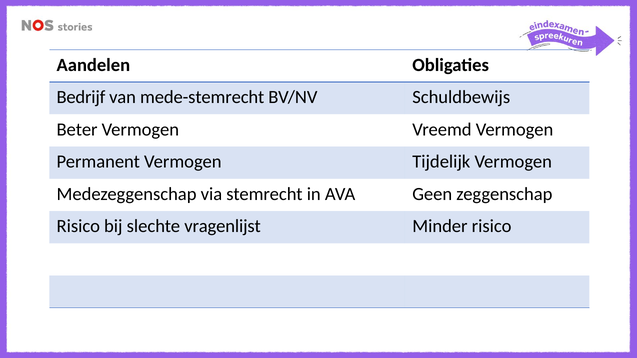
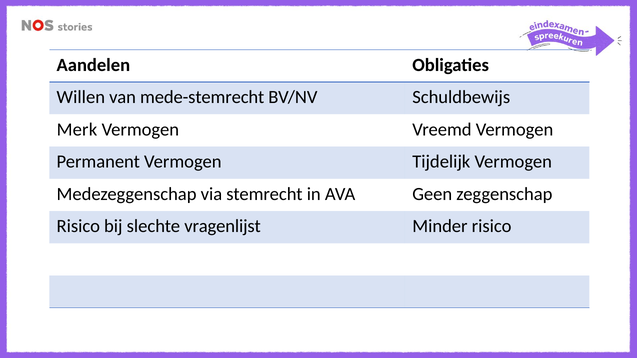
Bedrijf: Bedrijf -> Willen (81, 97)
Beter: Beter -> Merk (77, 130)
